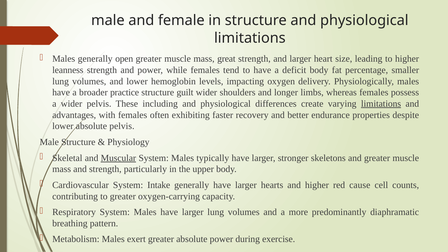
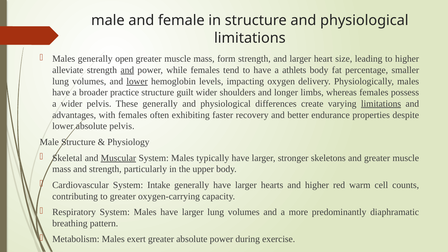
great: great -> form (226, 59)
leanness: leanness -> alleviate (68, 70)
and underline: none -> present (127, 70)
deficit: deficit -> athlets (294, 70)
lower underline: none -> present (137, 81)
These including: including -> generally (160, 104)
cause: cause -> warm (360, 185)
